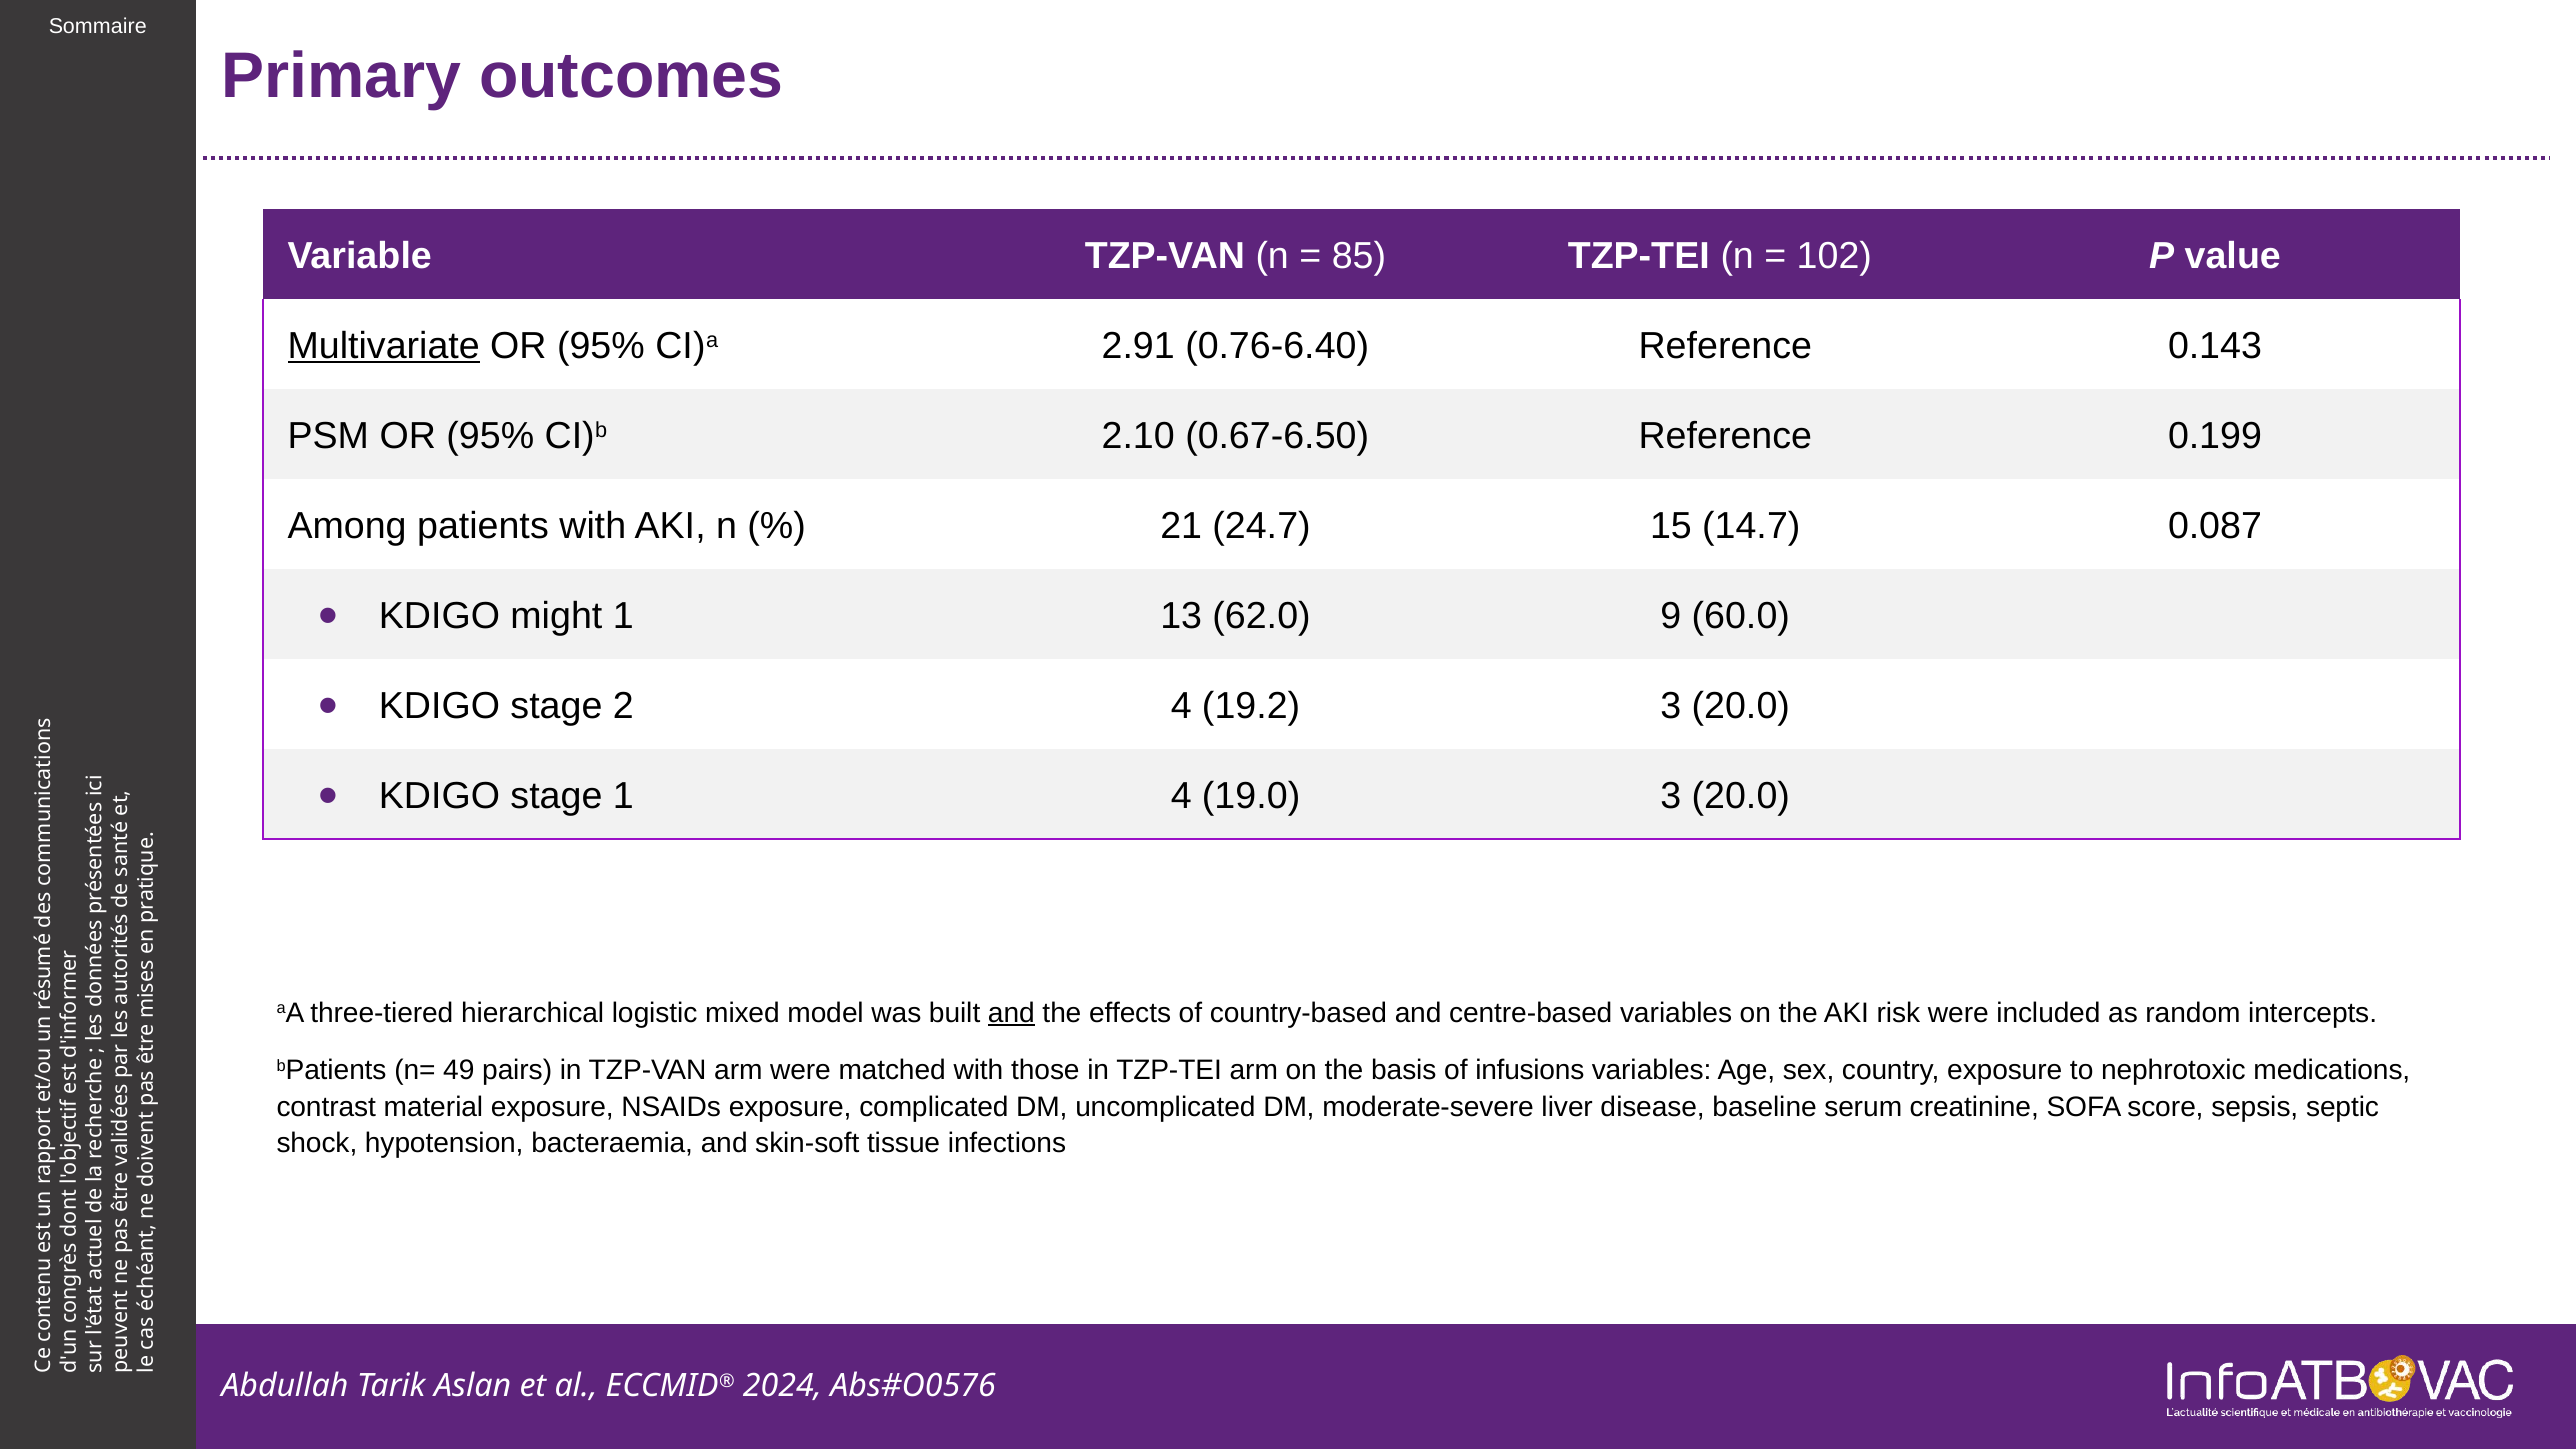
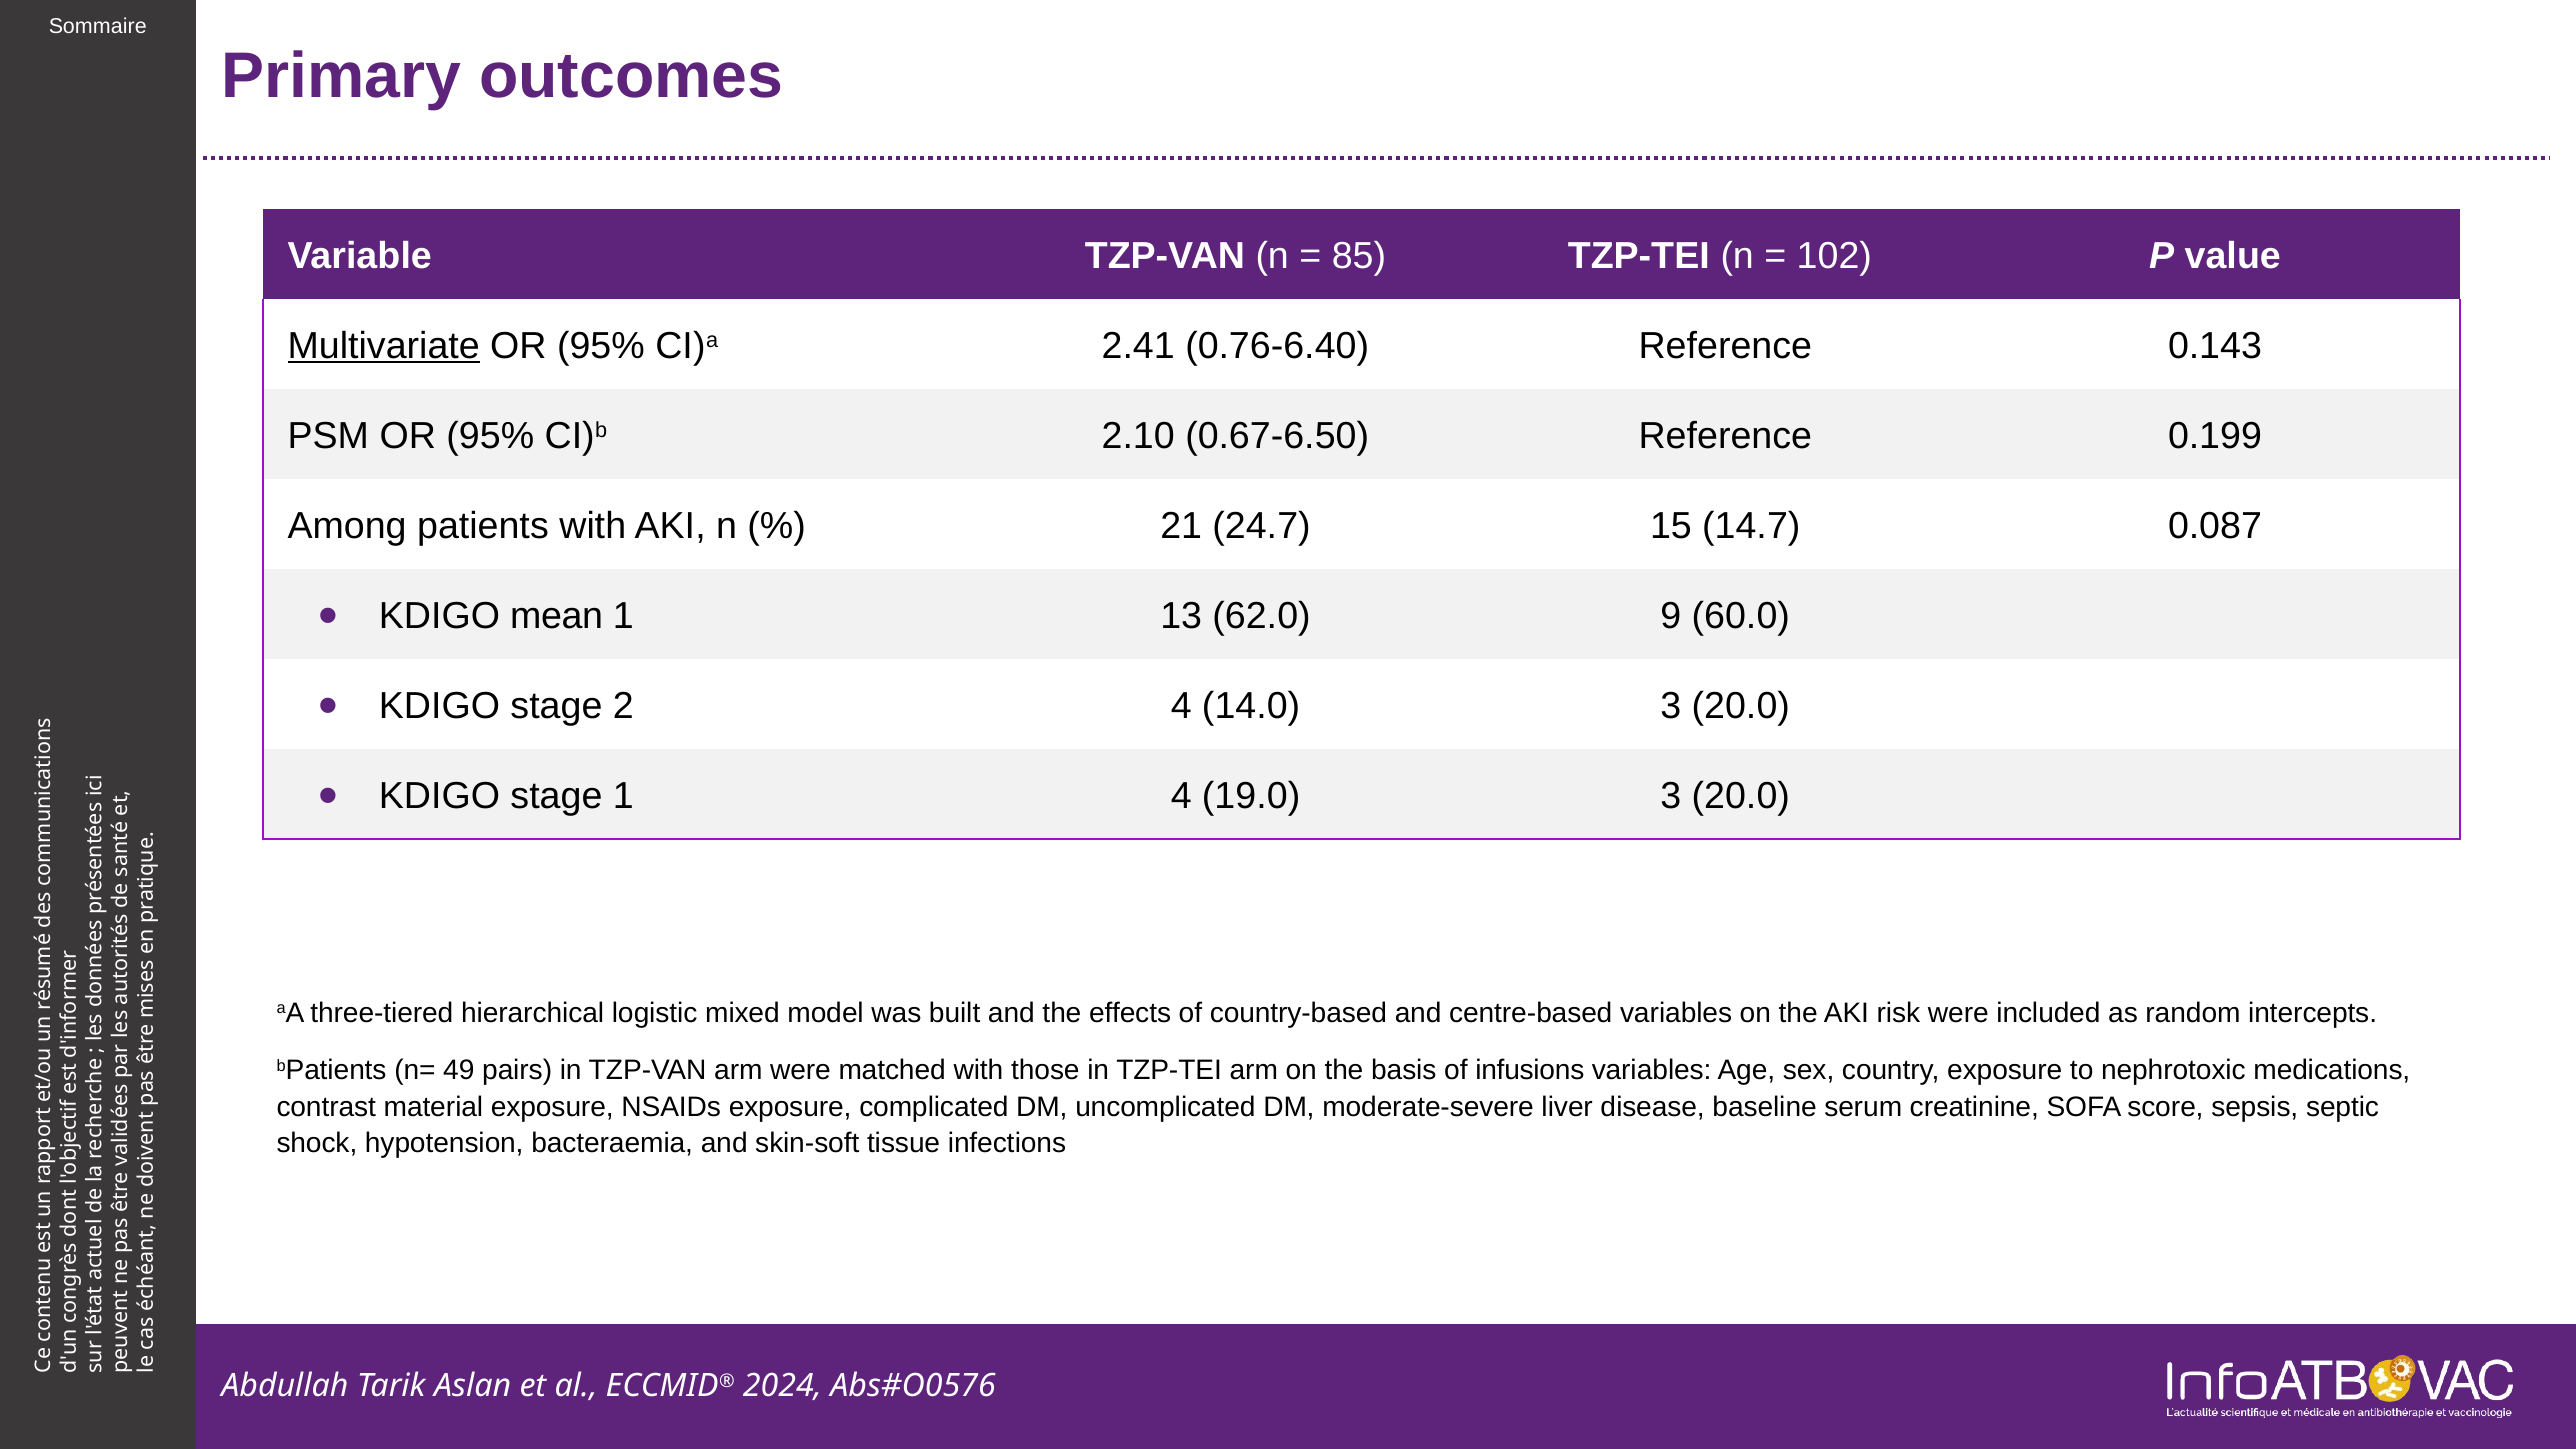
2.91: 2.91 -> 2.41 (1138, 346)
might: might -> mean (557, 616)
19.2: 19.2 -> 14.0 (1251, 706)
and underline: present -> none (1011, 1013)
